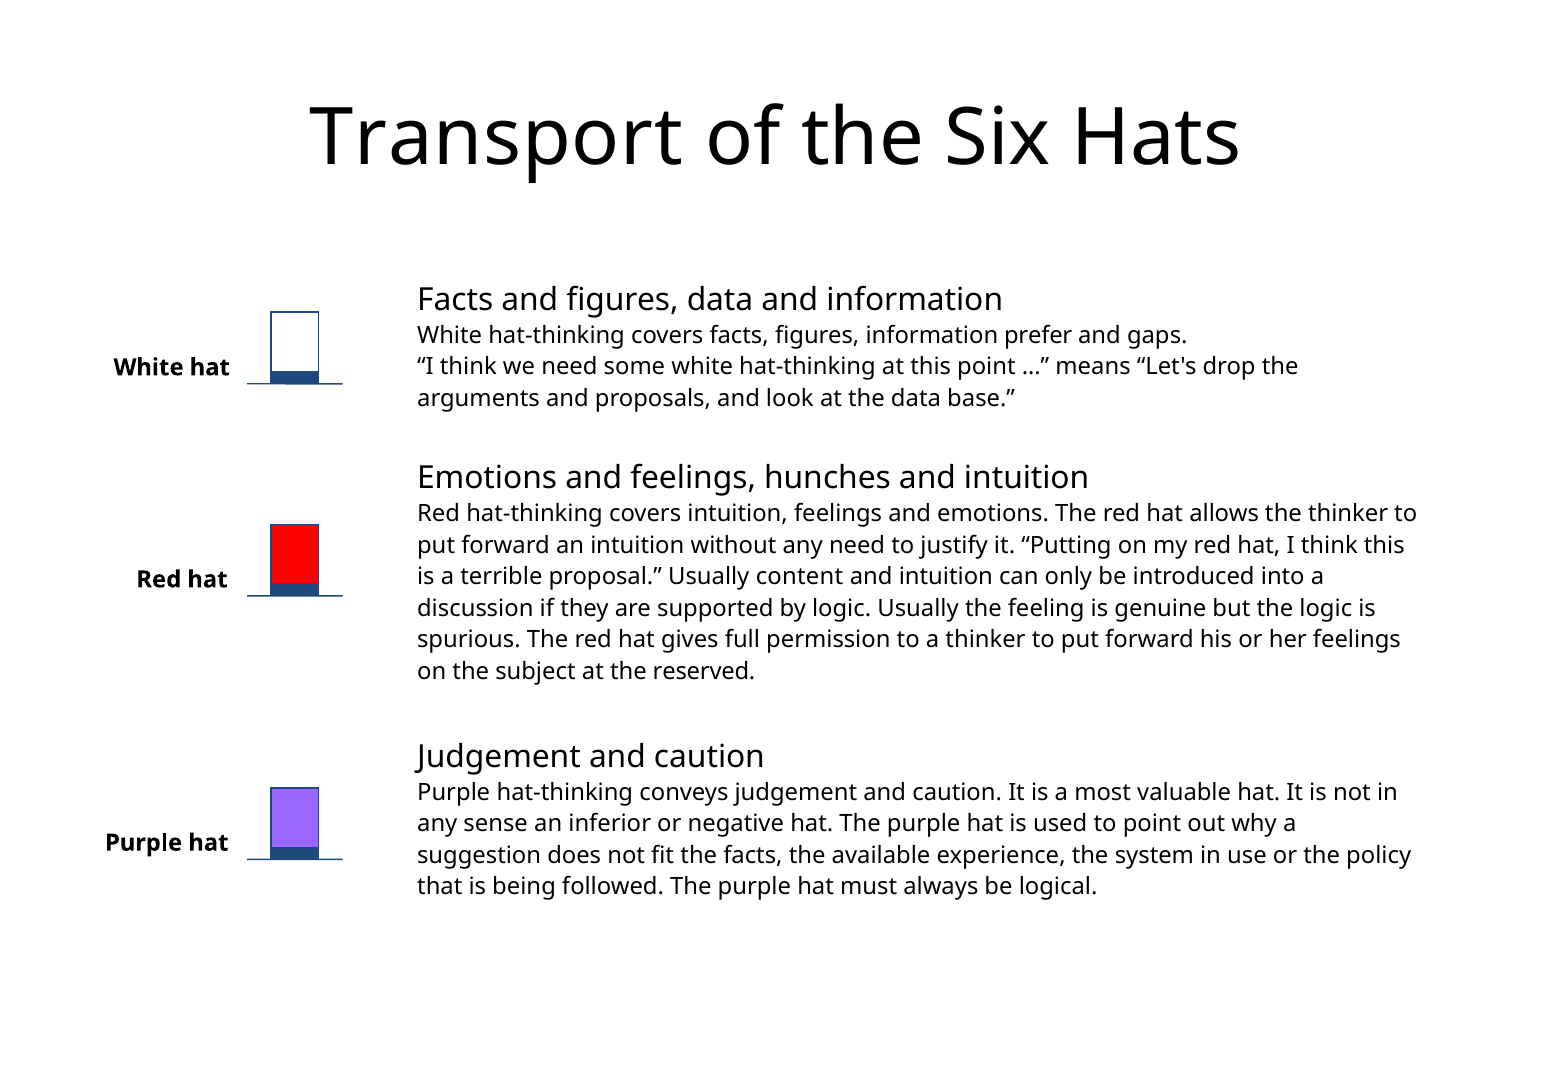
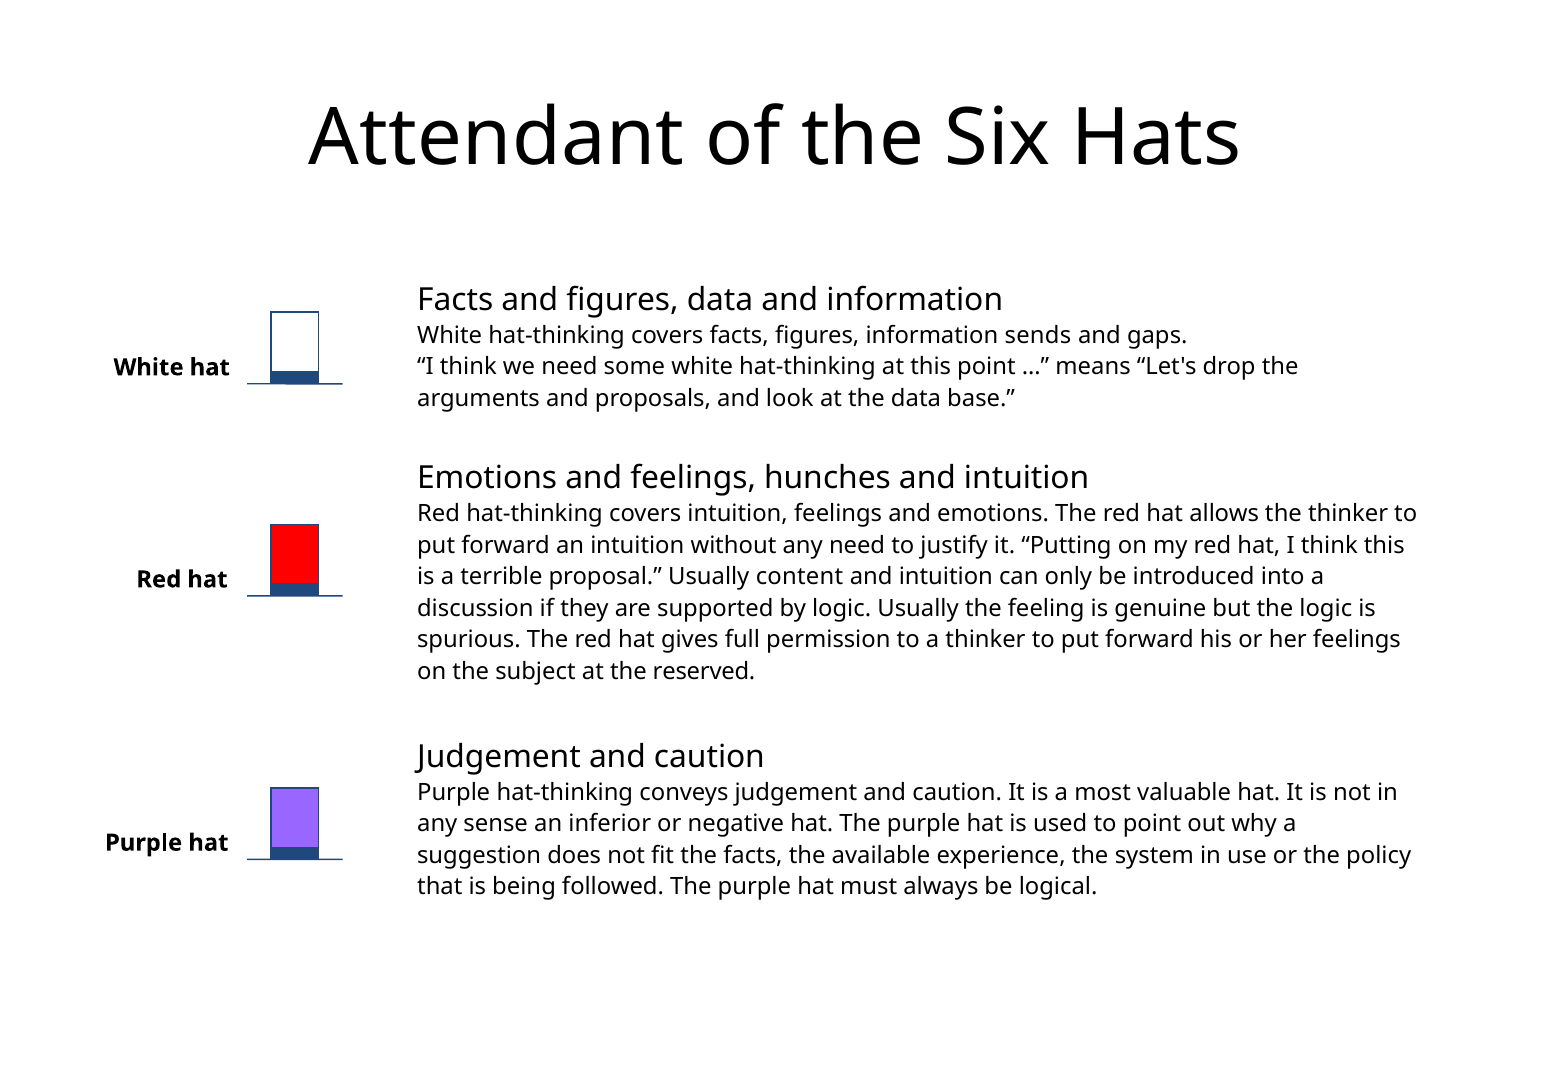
Transport: Transport -> Attendant (496, 138)
prefer: prefer -> sends (1038, 335)
